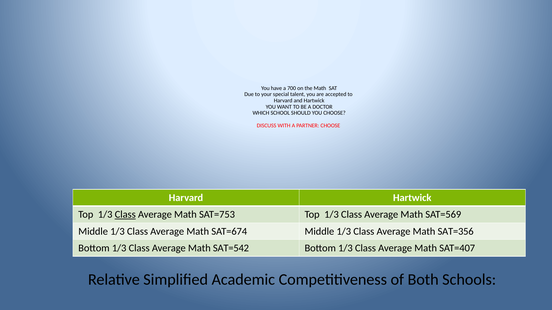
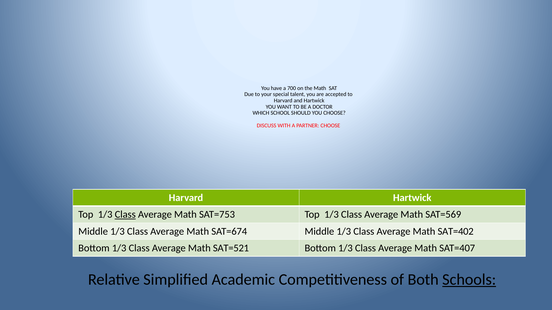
SAT=356: SAT=356 -> SAT=402 (456, 232)
SAT=542: SAT=542 -> SAT=521 (231, 248)
Schools underline: none -> present (469, 280)
